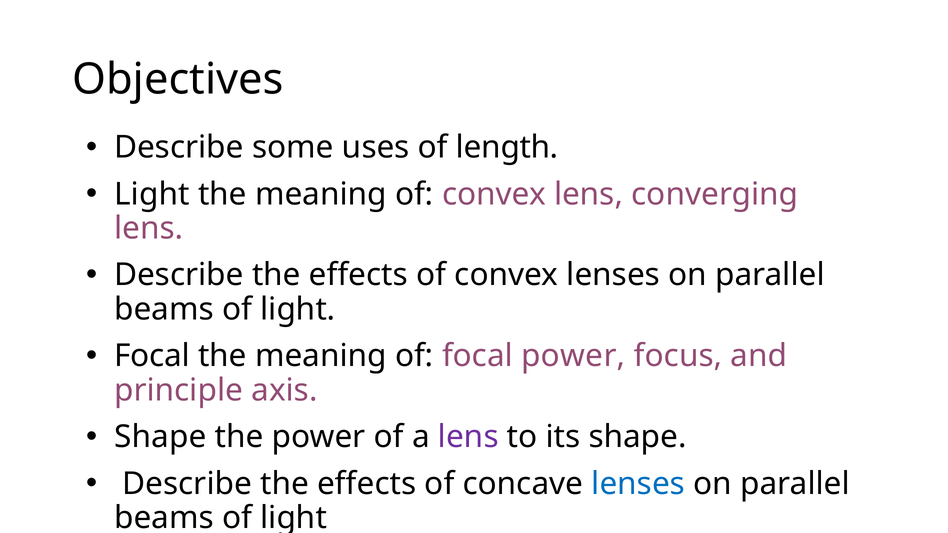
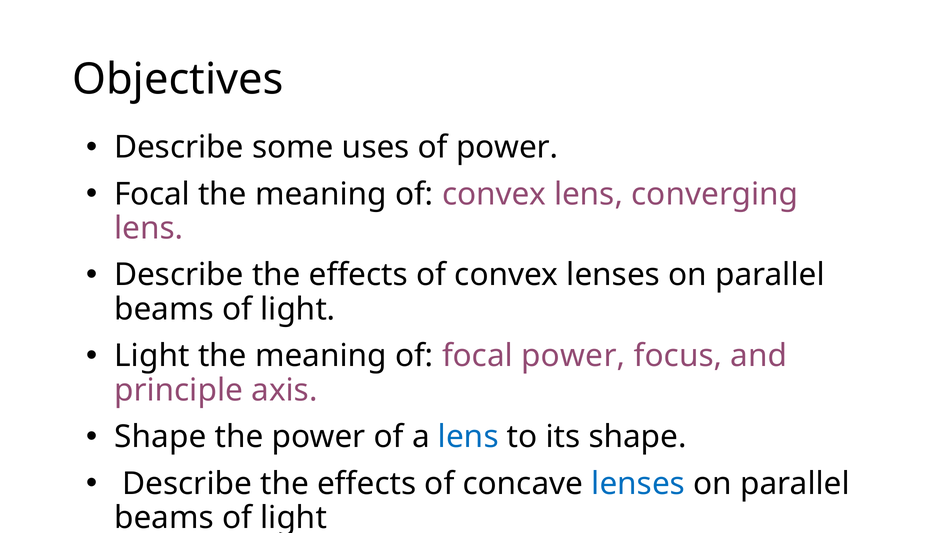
of length: length -> power (507, 147)
Light: Light -> Focal (152, 194)
Focal: Focal -> Light (152, 356)
lens colour: purple -> blue (468, 437)
